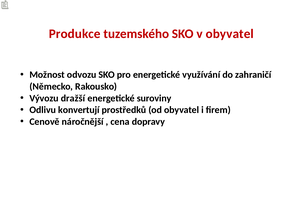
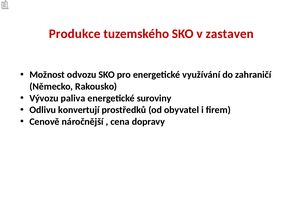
v obyvatel: obyvatel -> zastaven (230, 34)
dražší: dražší -> paliva (73, 98)
